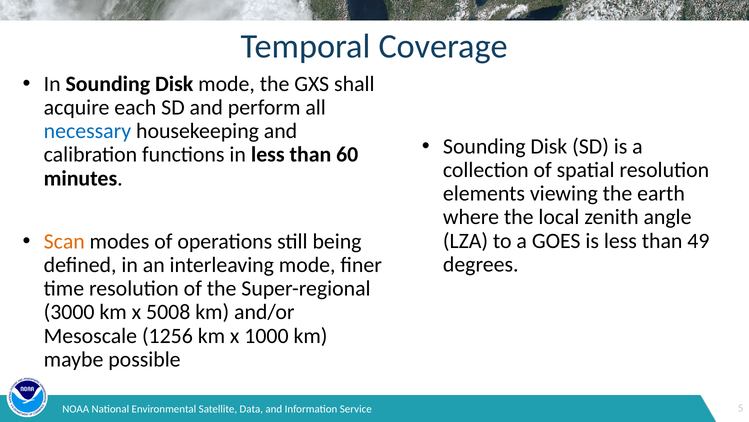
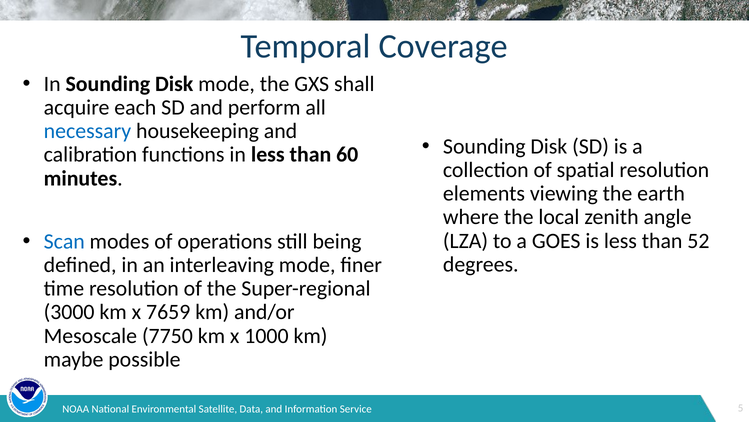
Scan colour: orange -> blue (64, 241)
49: 49 -> 52 (698, 240)
5008: 5008 -> 7659 (168, 312)
1256: 1256 -> 7750 (167, 335)
